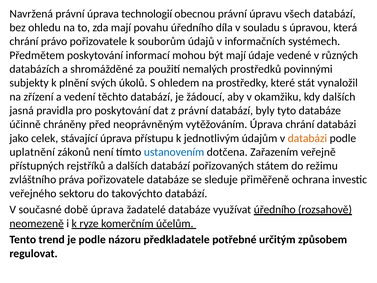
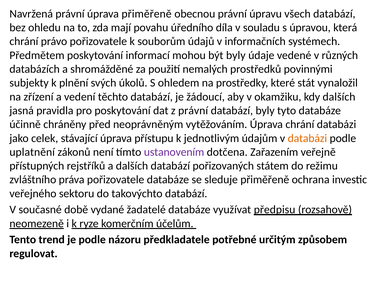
úprava technologií: technologií -> přiměřeně (147, 14)
být mají: mají -> byly (236, 55)
ustanovením colour: blue -> purple (174, 152)
době úprava: úprava -> vydané (107, 209)
využívat úředního: úředního -> předpisu (275, 209)
